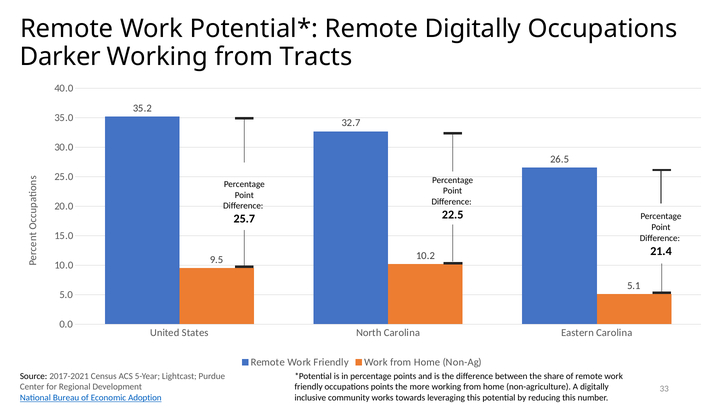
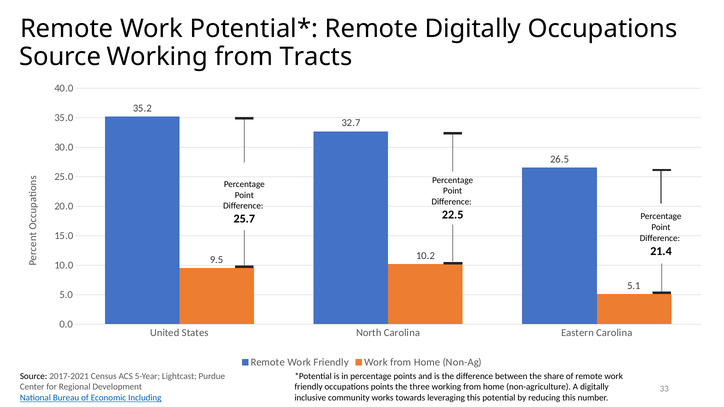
Darker: Darker -> Source (60, 57)
more: more -> three (420, 387)
Adoption: Adoption -> Including (145, 398)
